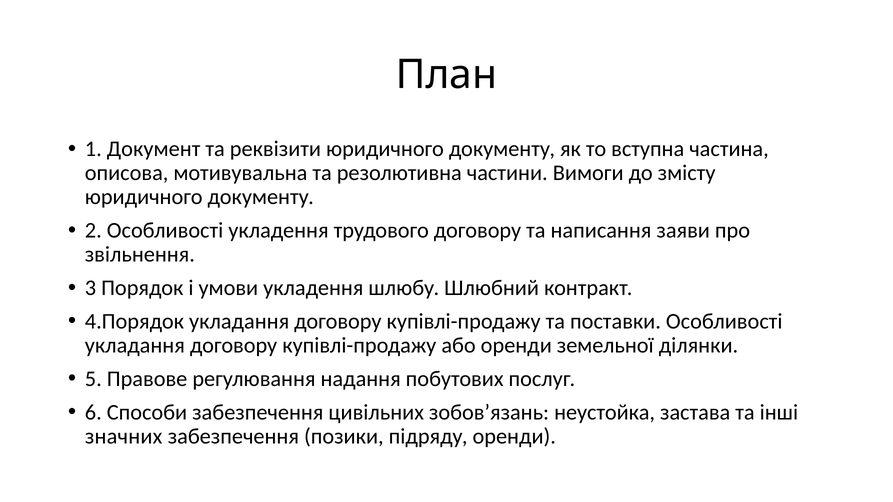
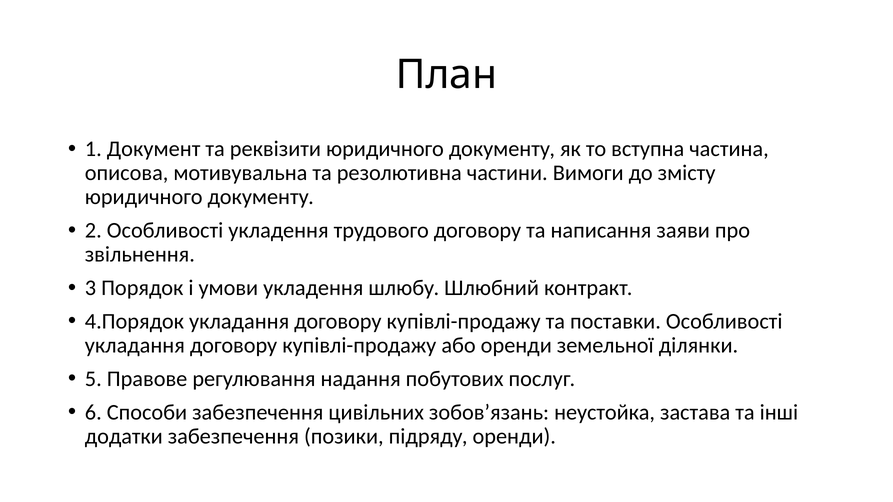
значних: значних -> додатки (124, 437)
